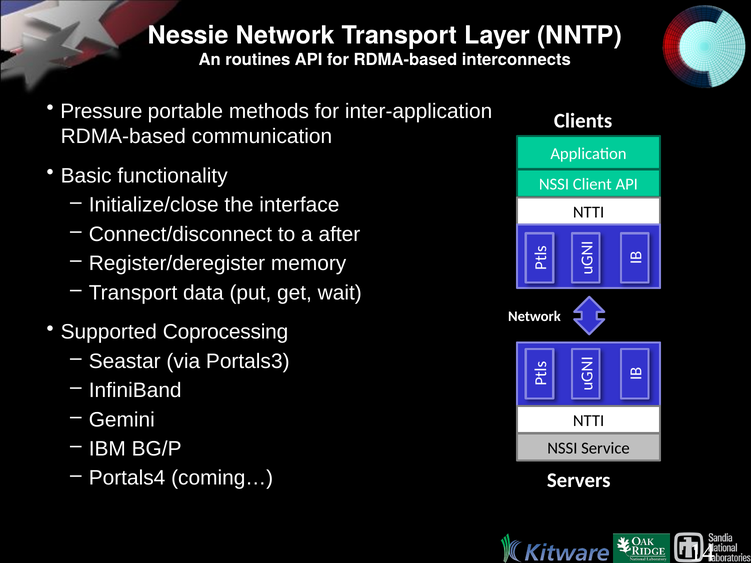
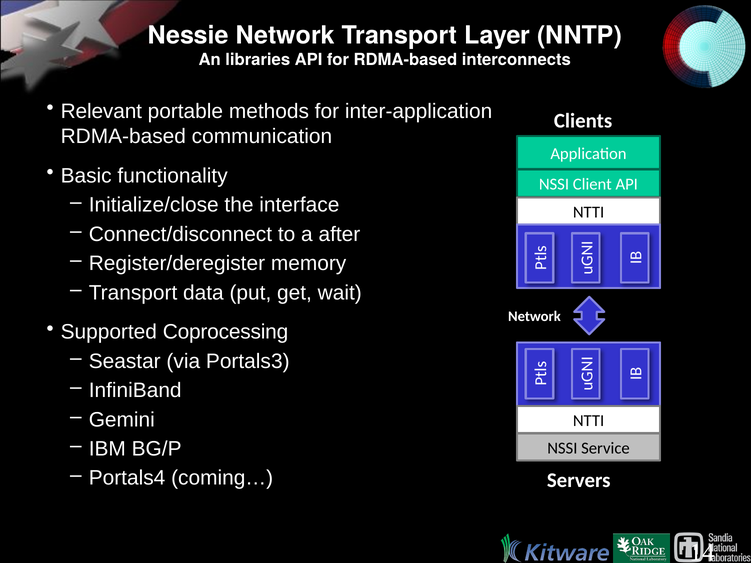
routines: routines -> libraries (258, 60)
Pressure: Pressure -> Relevant (101, 111)
